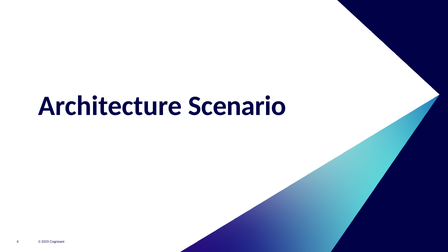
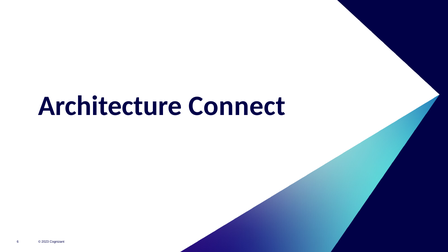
Scenario: Scenario -> Connect (237, 106)
